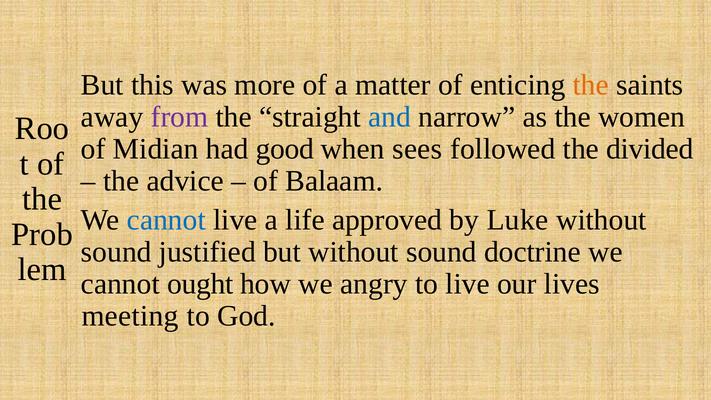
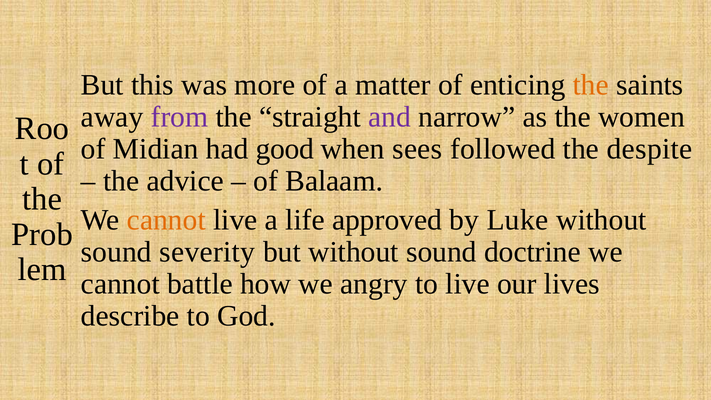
and colour: blue -> purple (390, 117)
divided: divided -> despite (650, 149)
cannot colour: blue -> orange (166, 220)
justified: justified -> severity (207, 252)
ought: ought -> battle (200, 284)
meeting: meeting -> describe (130, 316)
